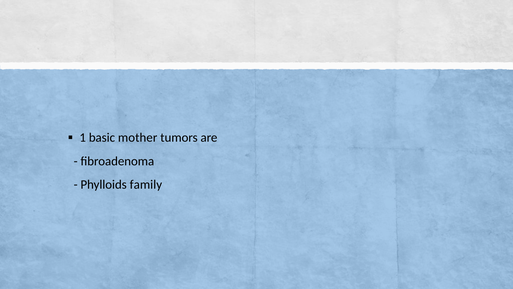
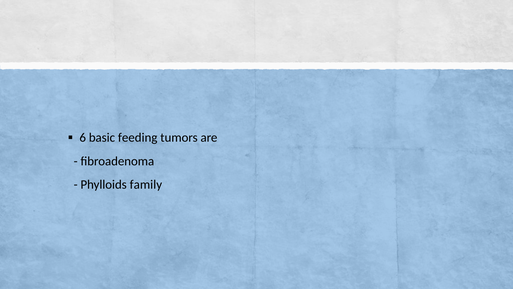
1: 1 -> 6 (83, 137)
mother: mother -> feeding (138, 137)
